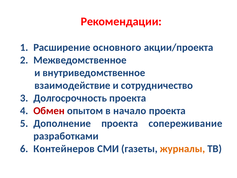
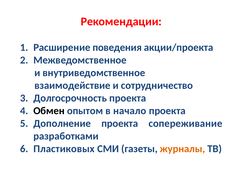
основного: основного -> поведения (117, 47)
Обмен colour: red -> black (49, 111)
Контейнеров: Контейнеров -> Пластиковых (64, 149)
